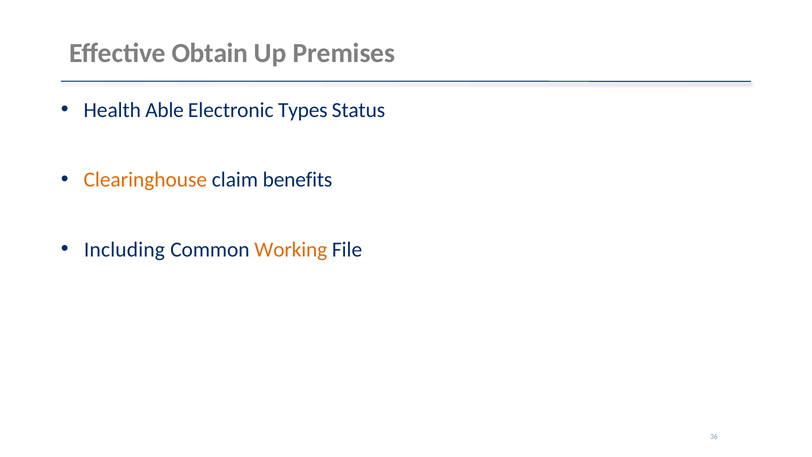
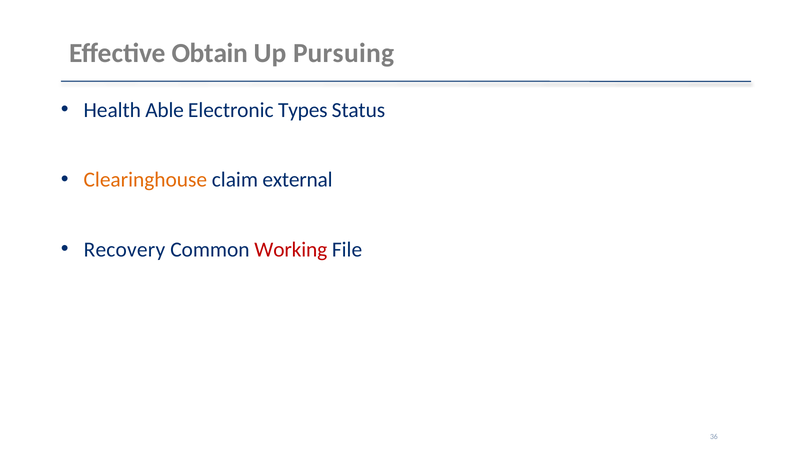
Premises: Premises -> Pursuing (344, 53)
benefits: benefits -> external (297, 180)
Including: Including -> Recovery (124, 249)
Working colour: orange -> red (291, 249)
